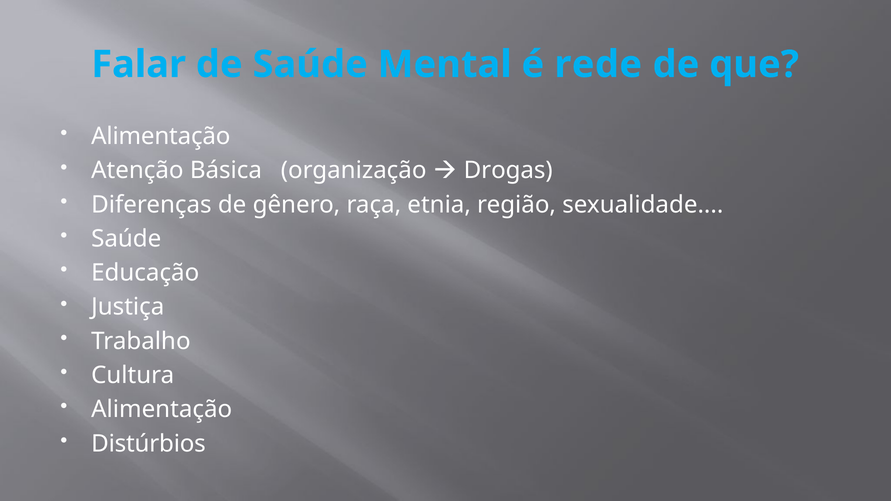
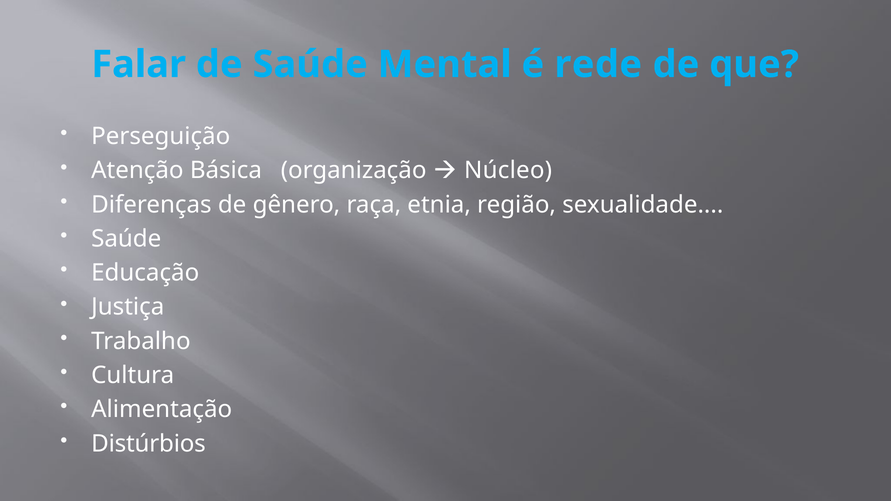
Alimentação: Alimentação -> Perseguição (161, 136)
Drogas: Drogas -> Núcleo (508, 171)
